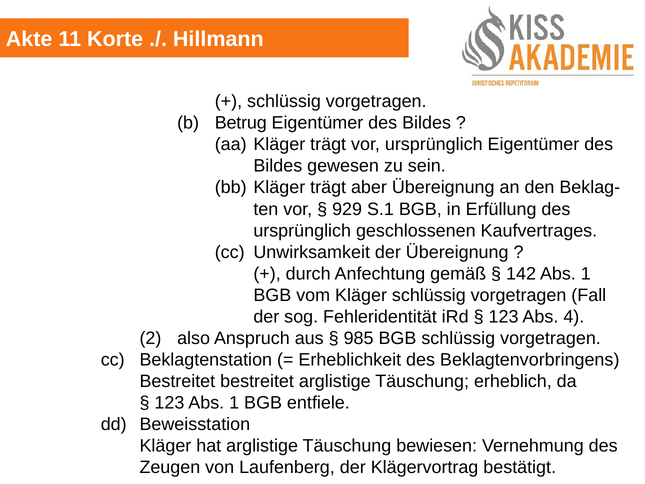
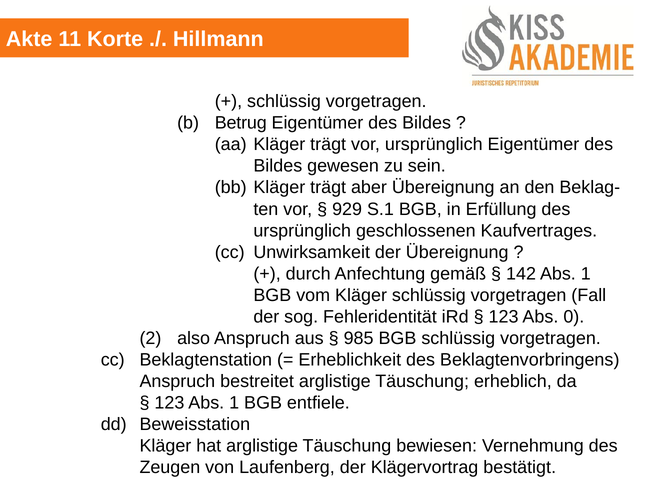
4: 4 -> 0 (574, 317)
Bestreitet: Bestreitet -> Anspruch (177, 381)
